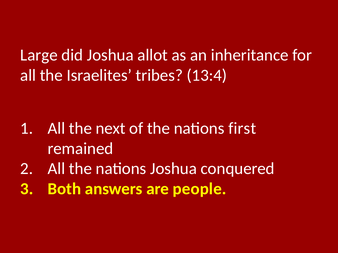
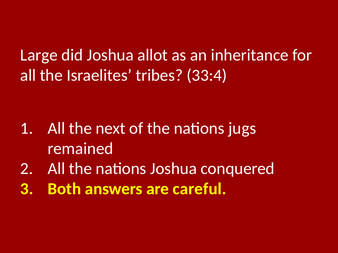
13:4: 13:4 -> 33:4 (207, 76)
first: first -> jugs (242, 128)
people: people -> careful (200, 189)
